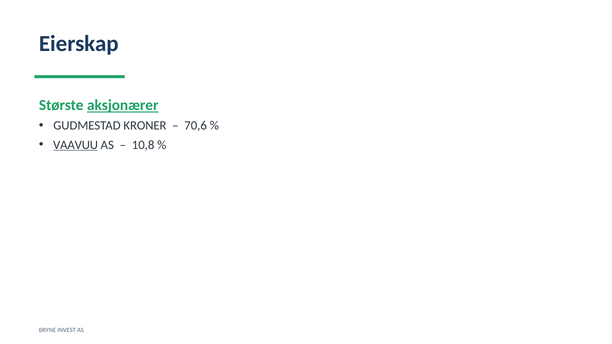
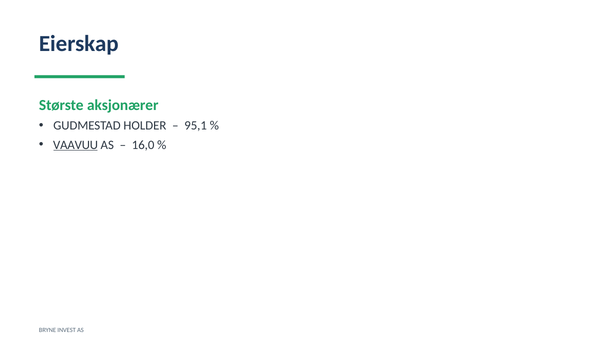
aksjonærer underline: present -> none (123, 105)
KRONER: KRONER -> HOLDER (145, 126)
70,6: 70,6 -> 95,1 (196, 126)
10,8: 10,8 -> 16,0 (143, 145)
